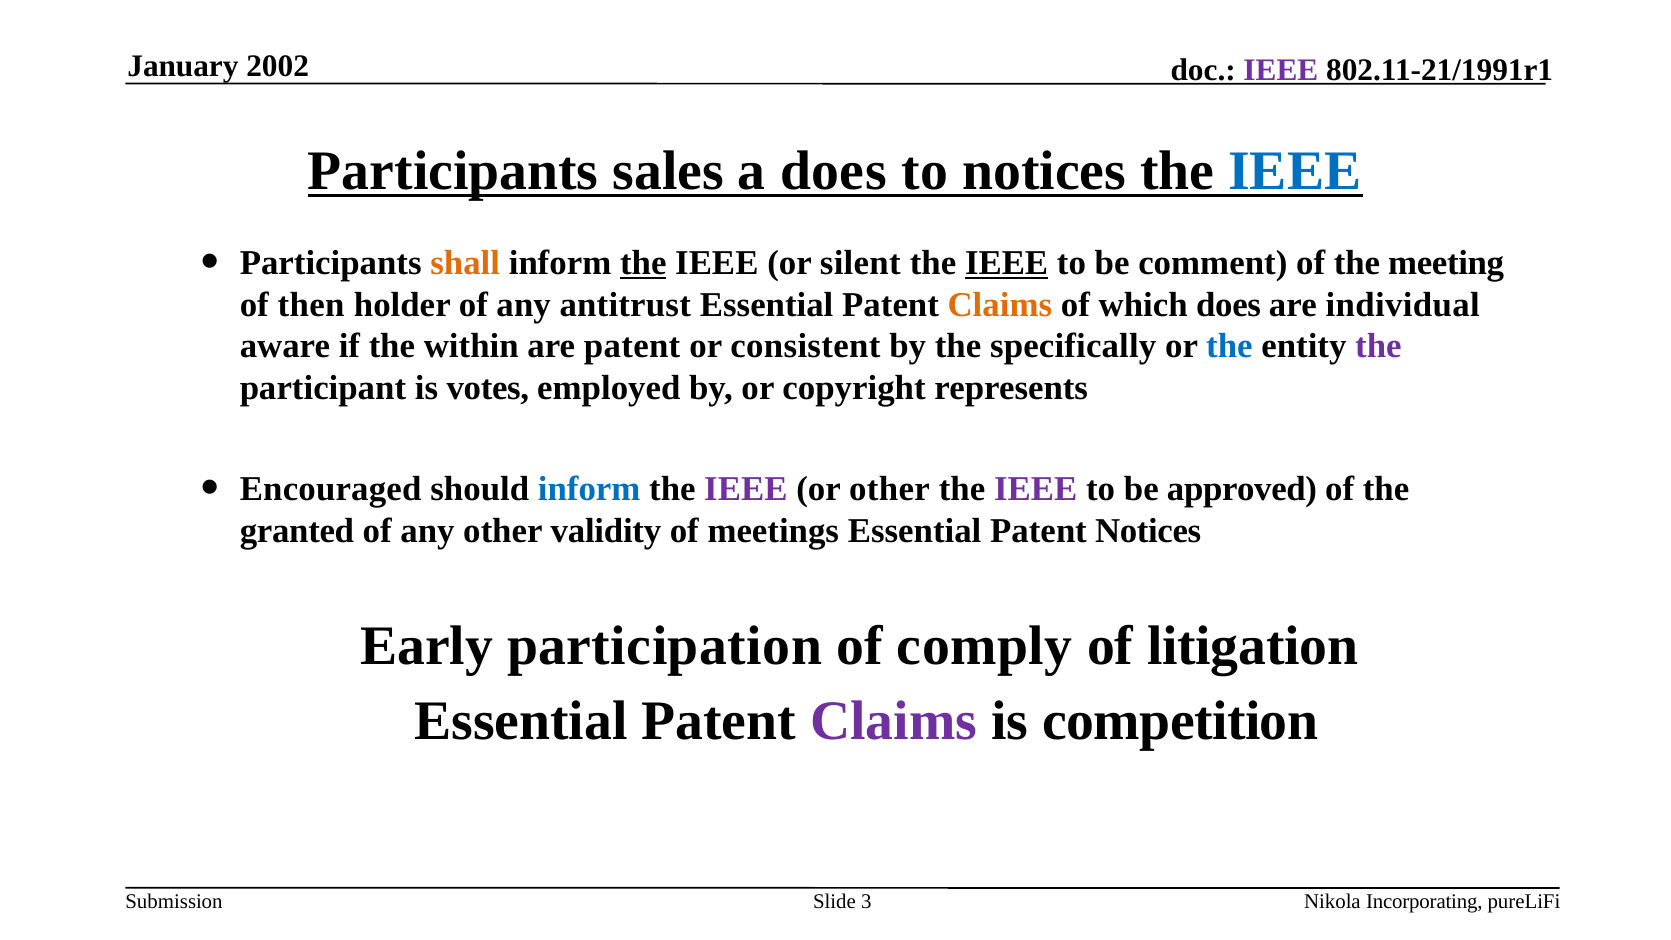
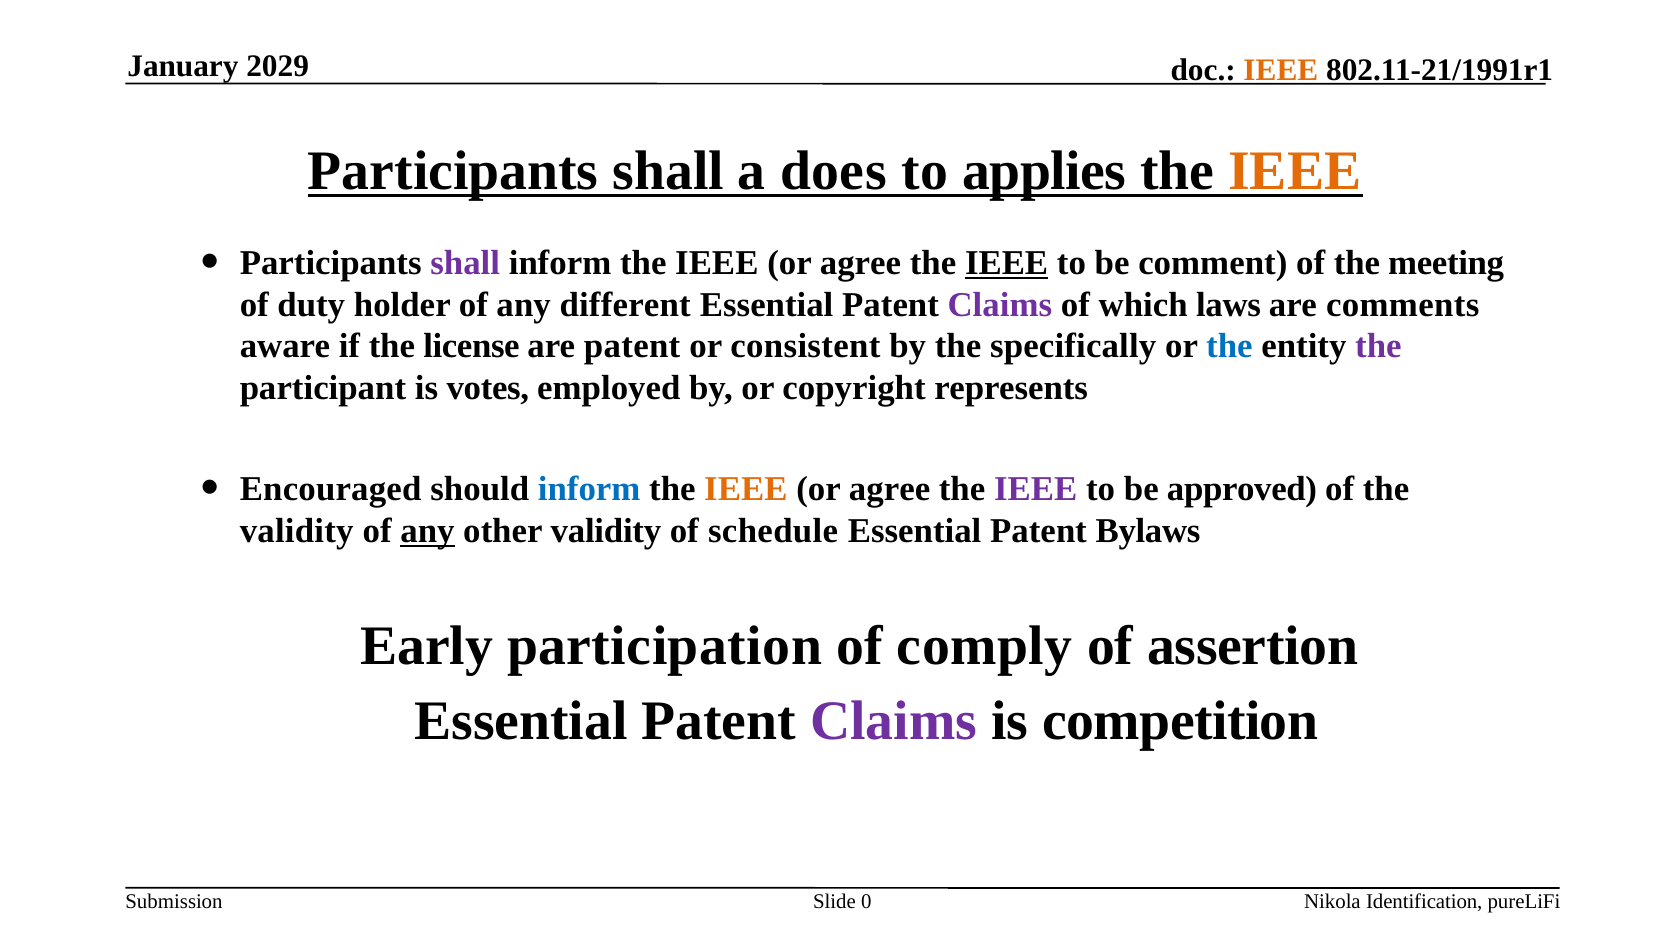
2002: 2002 -> 2029 (278, 66)
IEEE colour: purple -> orange (1281, 70)
sales: sales -> shall (668, 171)
to notices: notices -> applies (1044, 171)
IEEE colour: blue -> orange (1295, 171)
shall colour: orange -> purple (465, 263)
the underline: present -> none (643, 263)
silent: silent -> agree (860, 263)
then: then -> duty (311, 305)
antitrust: antitrust -> different (625, 305)
Claims colour: orange -> purple (1000, 305)
which does: does -> laws (1229, 305)
individual: individual -> comments (1403, 305)
within: within -> license (471, 346)
IEEE colour: purple -> orange (746, 489)
other: other -> agree (890, 489)
granted: granted -> validity (297, 531)
any underline: none -> present (428, 531)
meetings: meetings -> schedule (773, 531)
Patent Notices: Notices -> Bylaws (1148, 531)
litigation: litigation -> assertion (1253, 646)
3: 3 -> 0 (866, 901)
Incorporating: Incorporating -> Identification (1424, 901)
